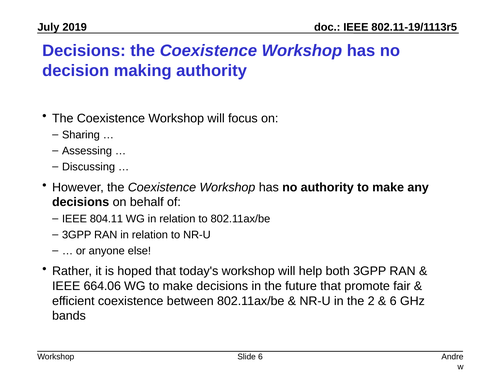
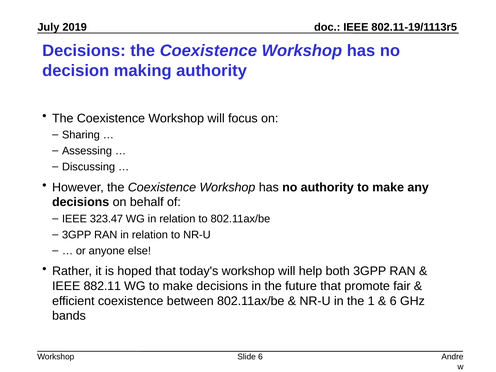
804.11: 804.11 -> 323.47 (106, 219)
664.06: 664.06 -> 882.11 (102, 286)
2: 2 -> 1 (371, 301)
